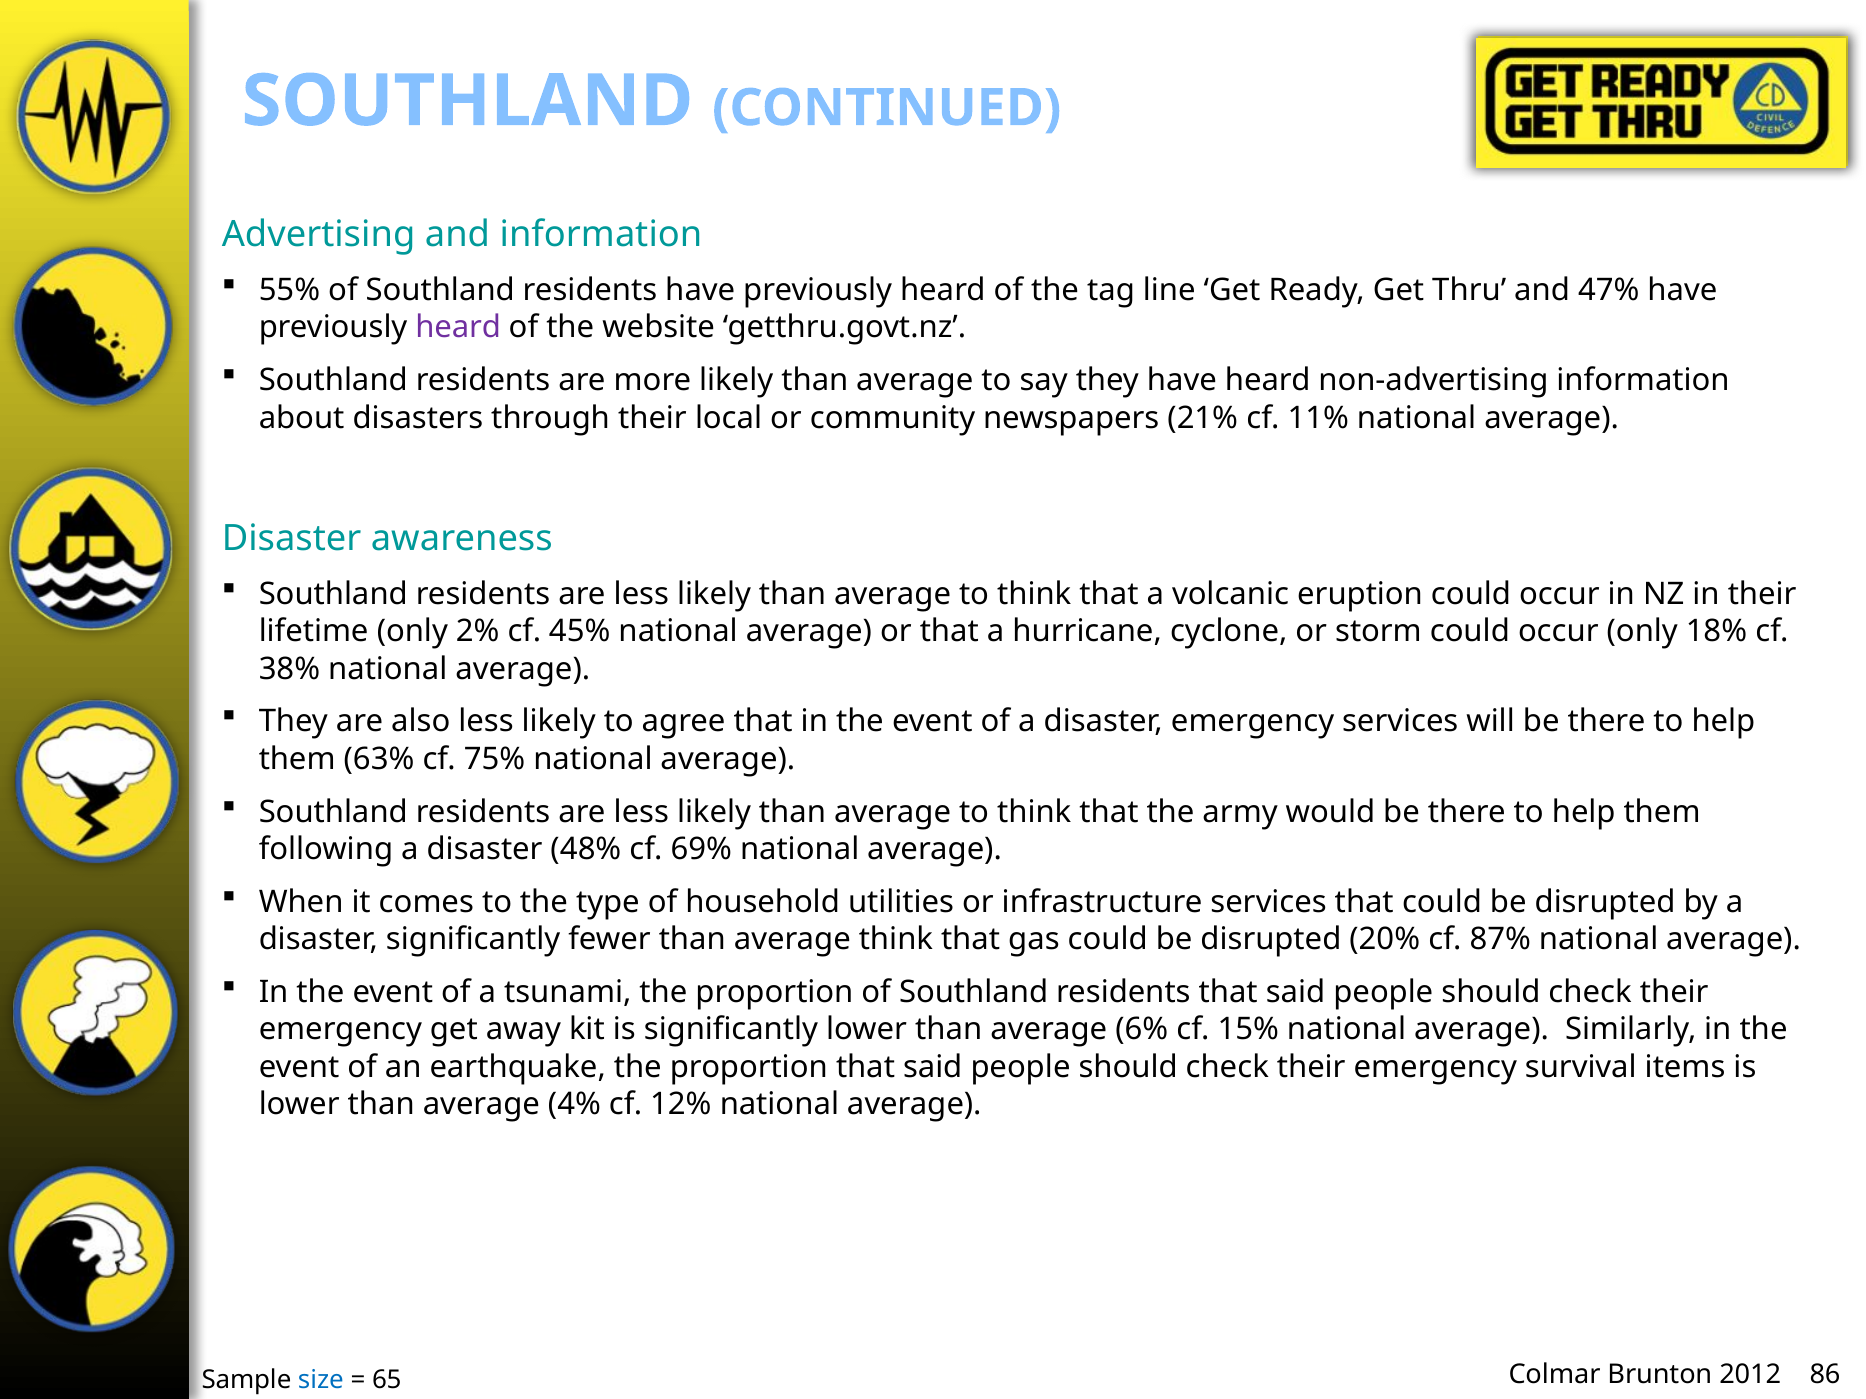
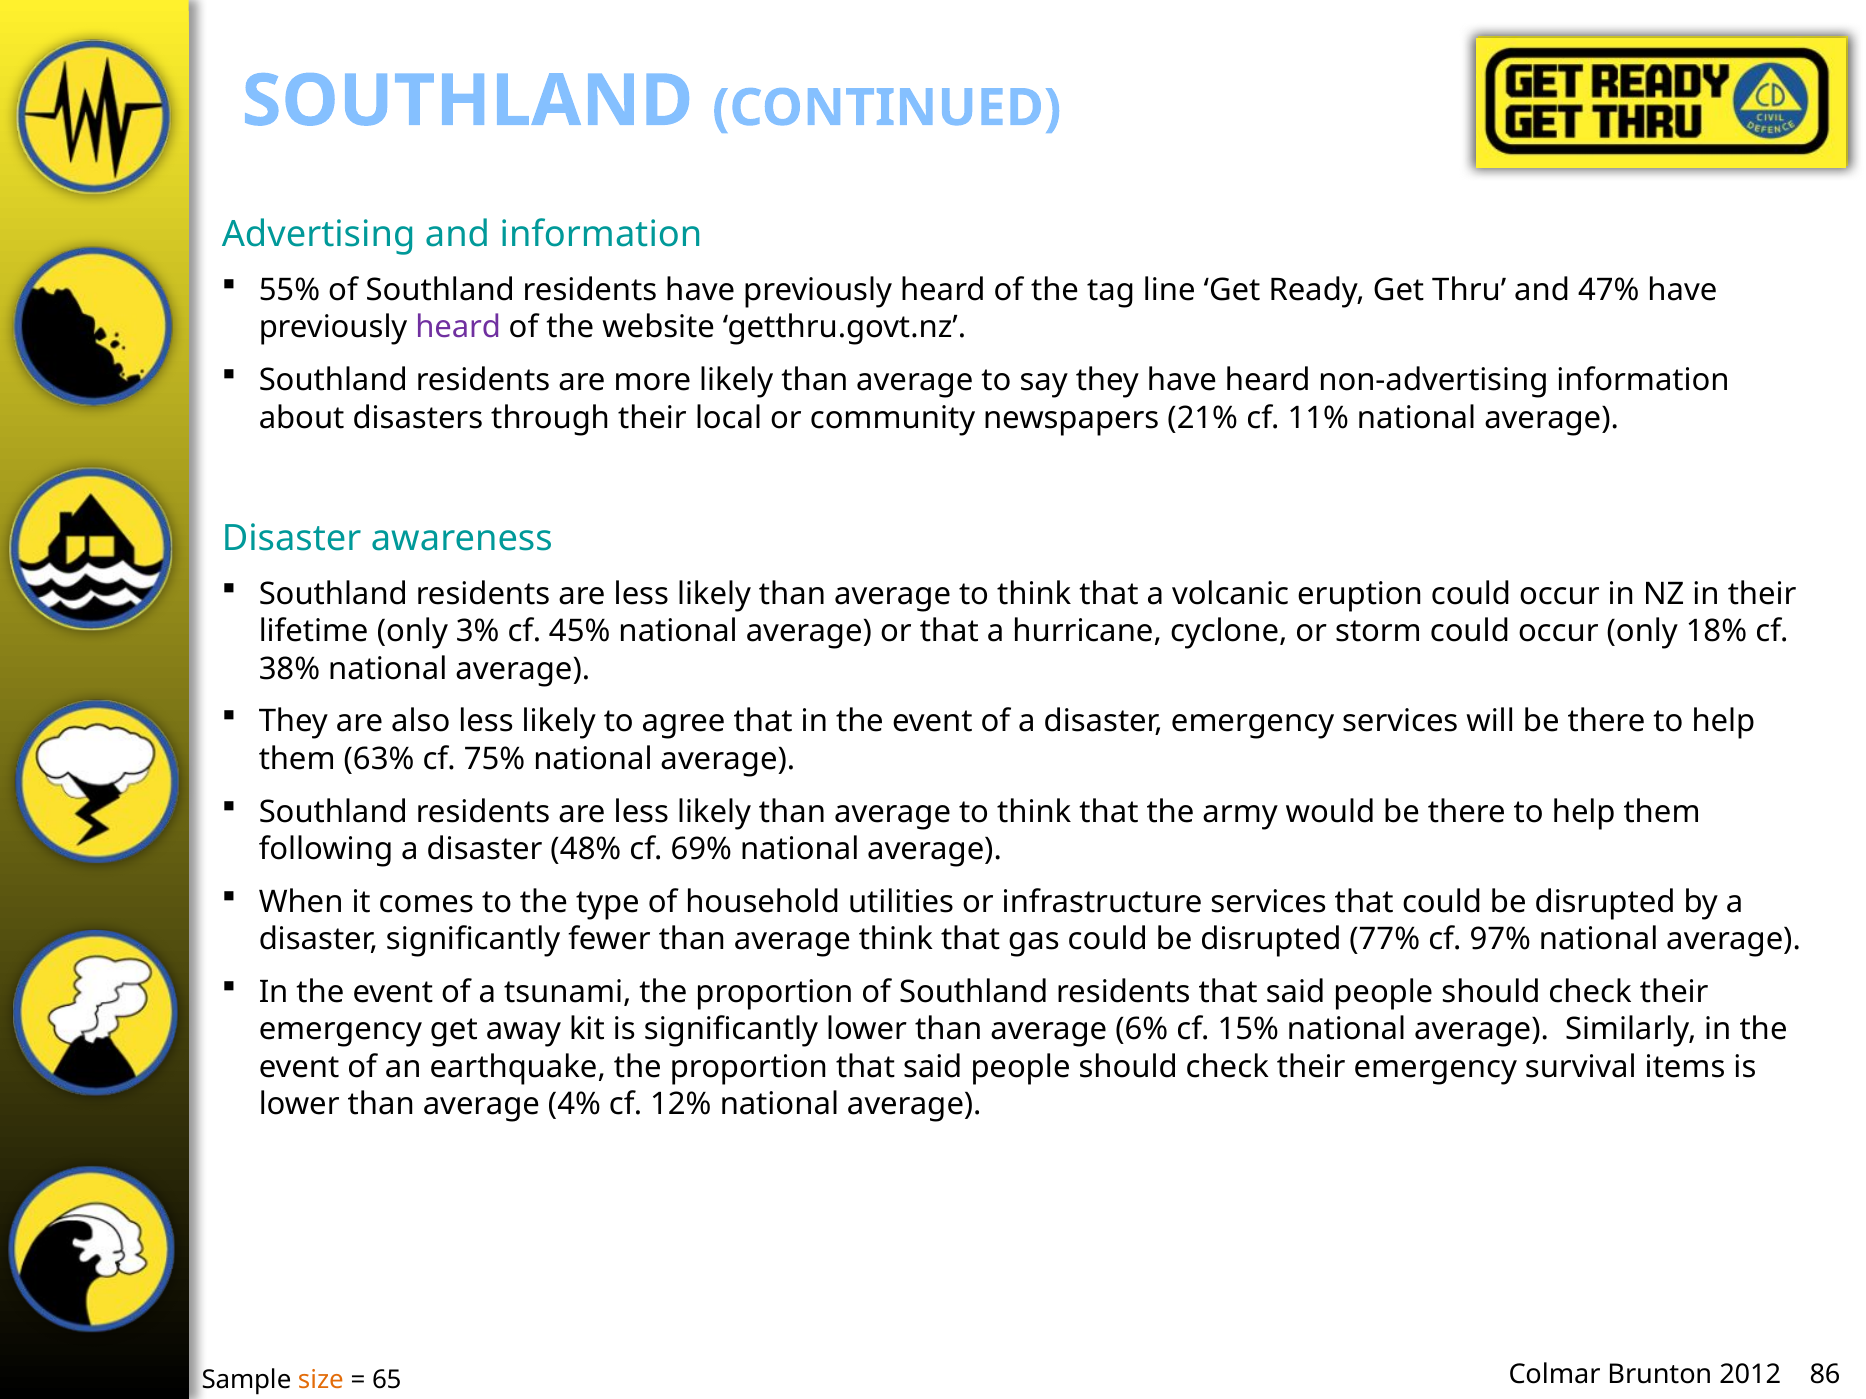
2%: 2% -> 3% (478, 632)
20%: 20% -> 77% (1385, 940)
87%: 87% -> 97% (1500, 940)
size colour: blue -> orange (321, 1380)
